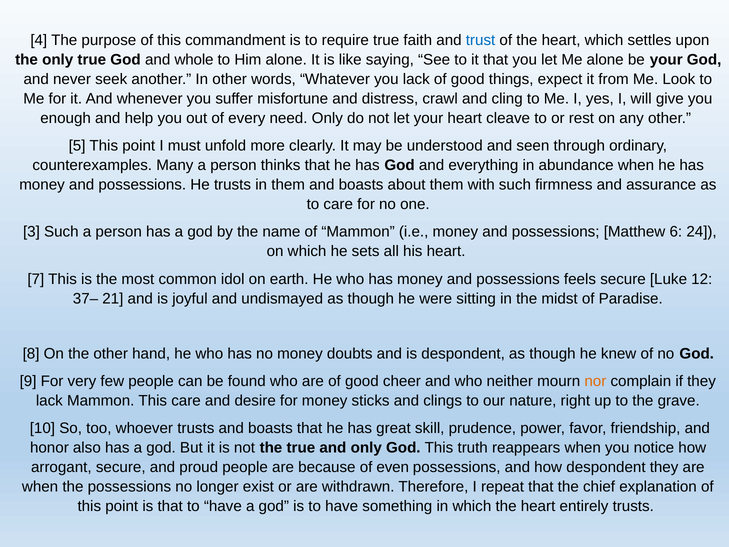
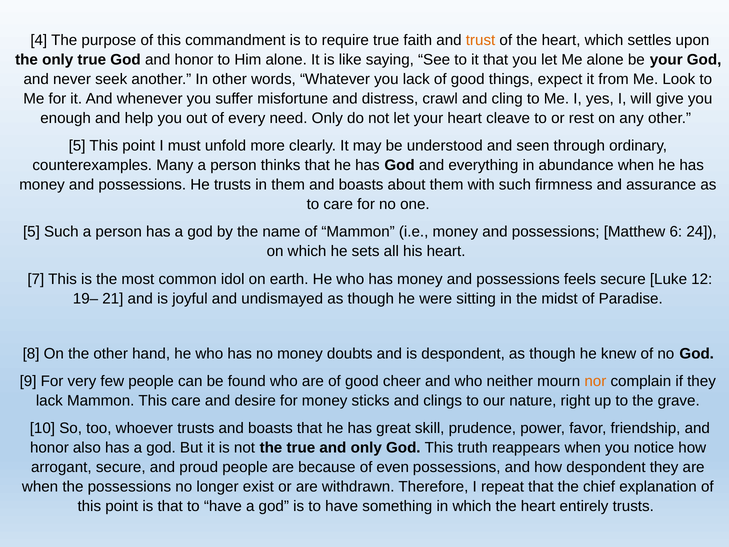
trust colour: blue -> orange (481, 40)
God and whole: whole -> honor (194, 60)
3: 3 -> 5 (31, 232)
37–: 37– -> 19– (85, 298)
